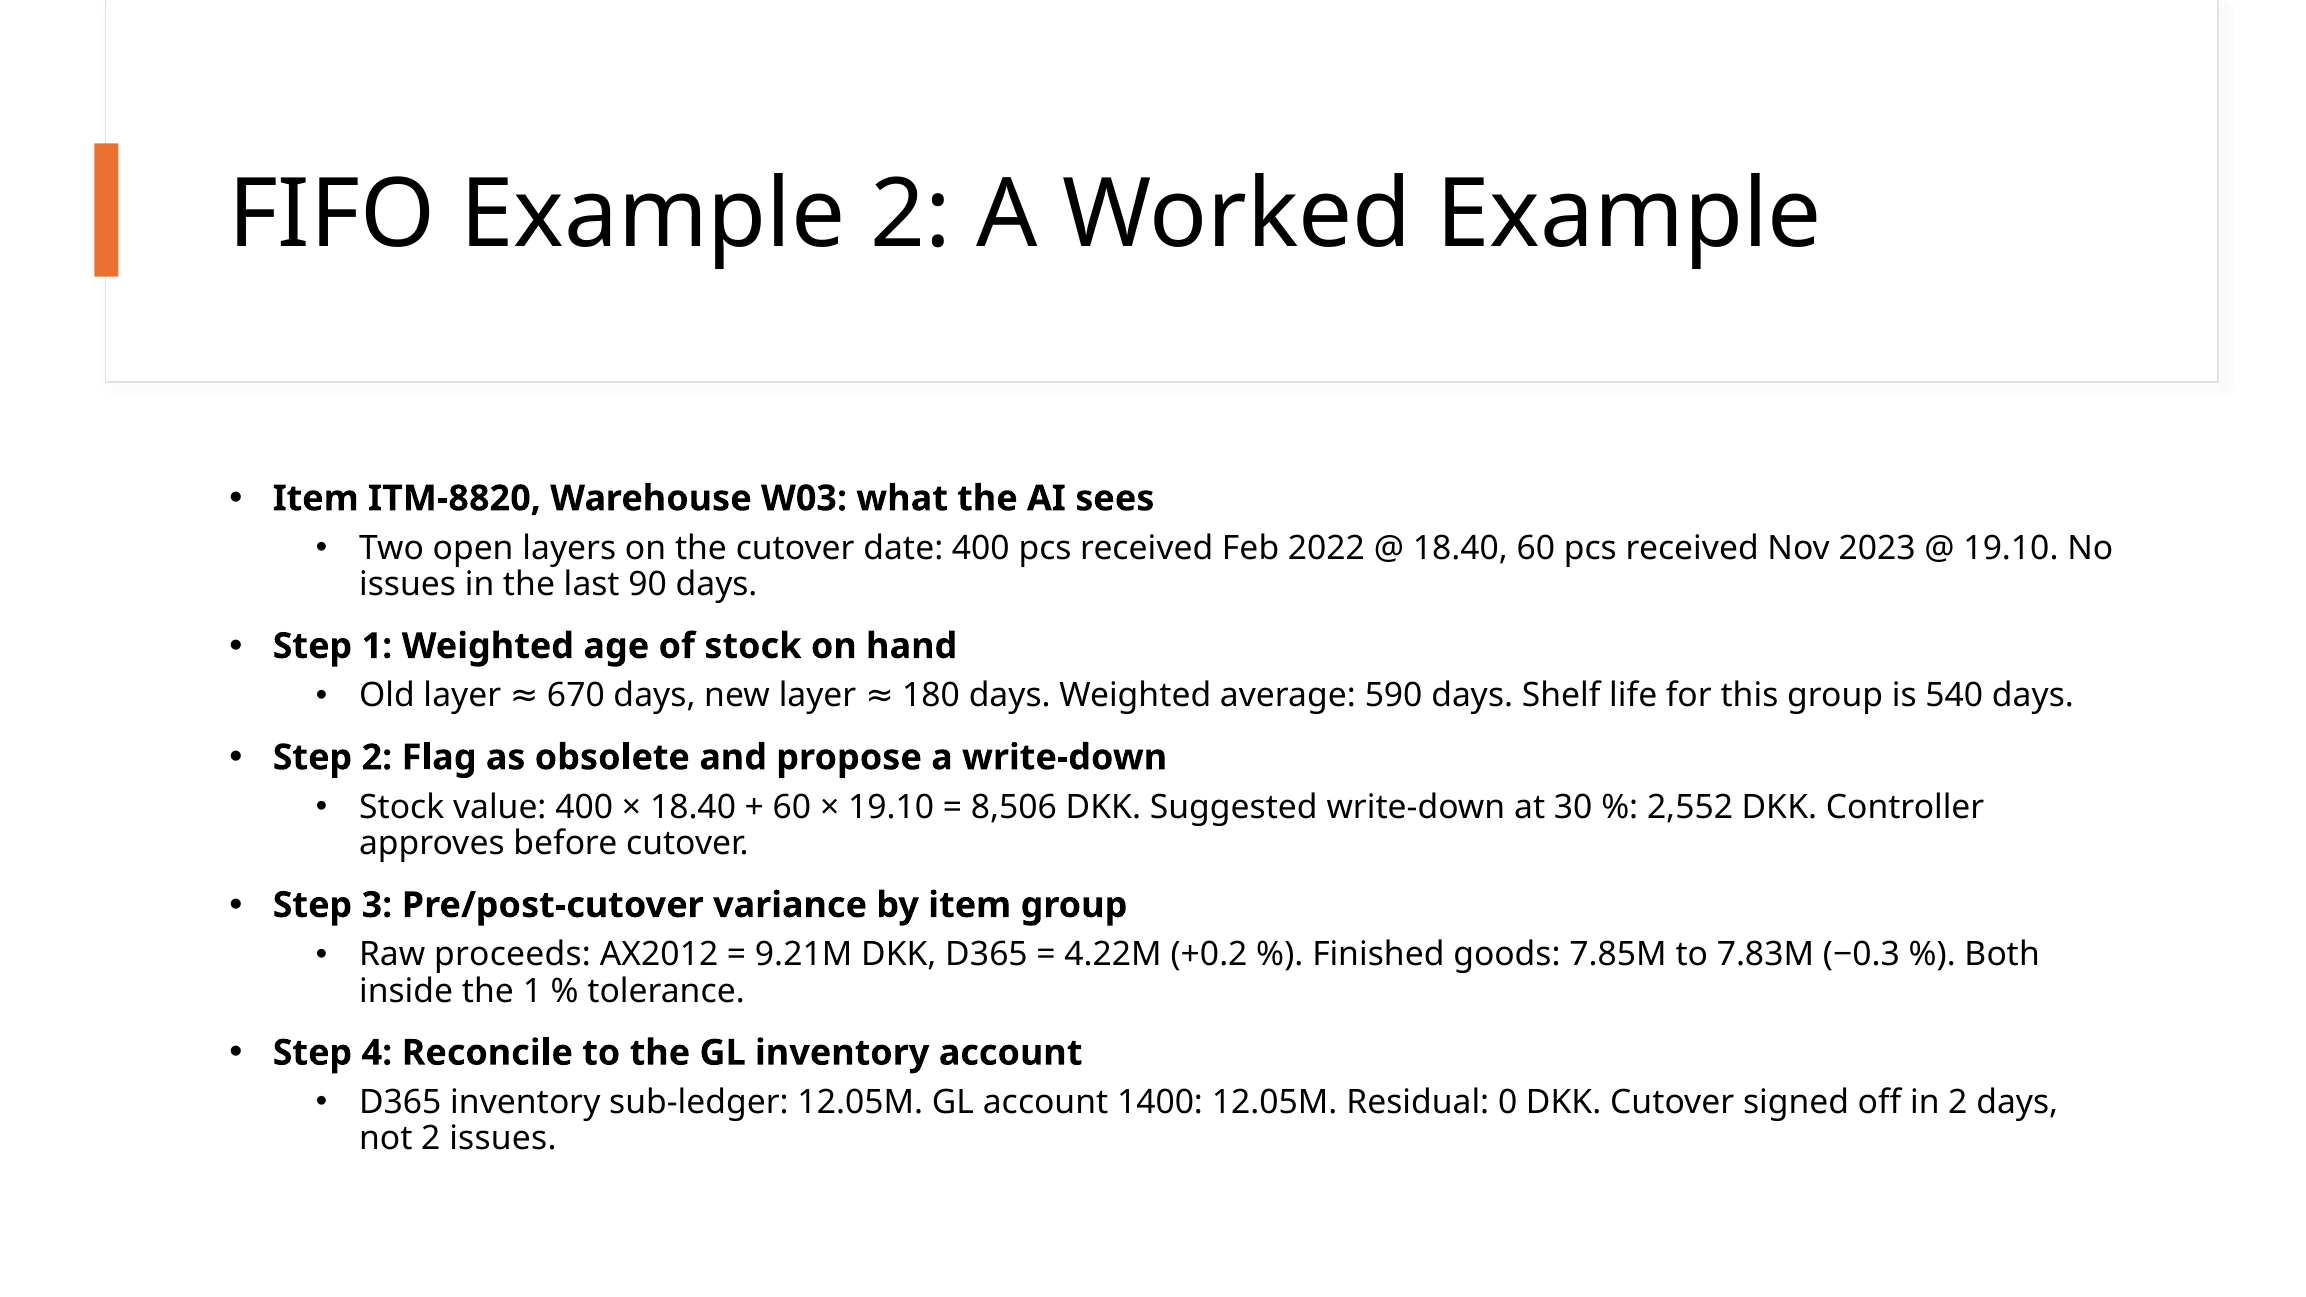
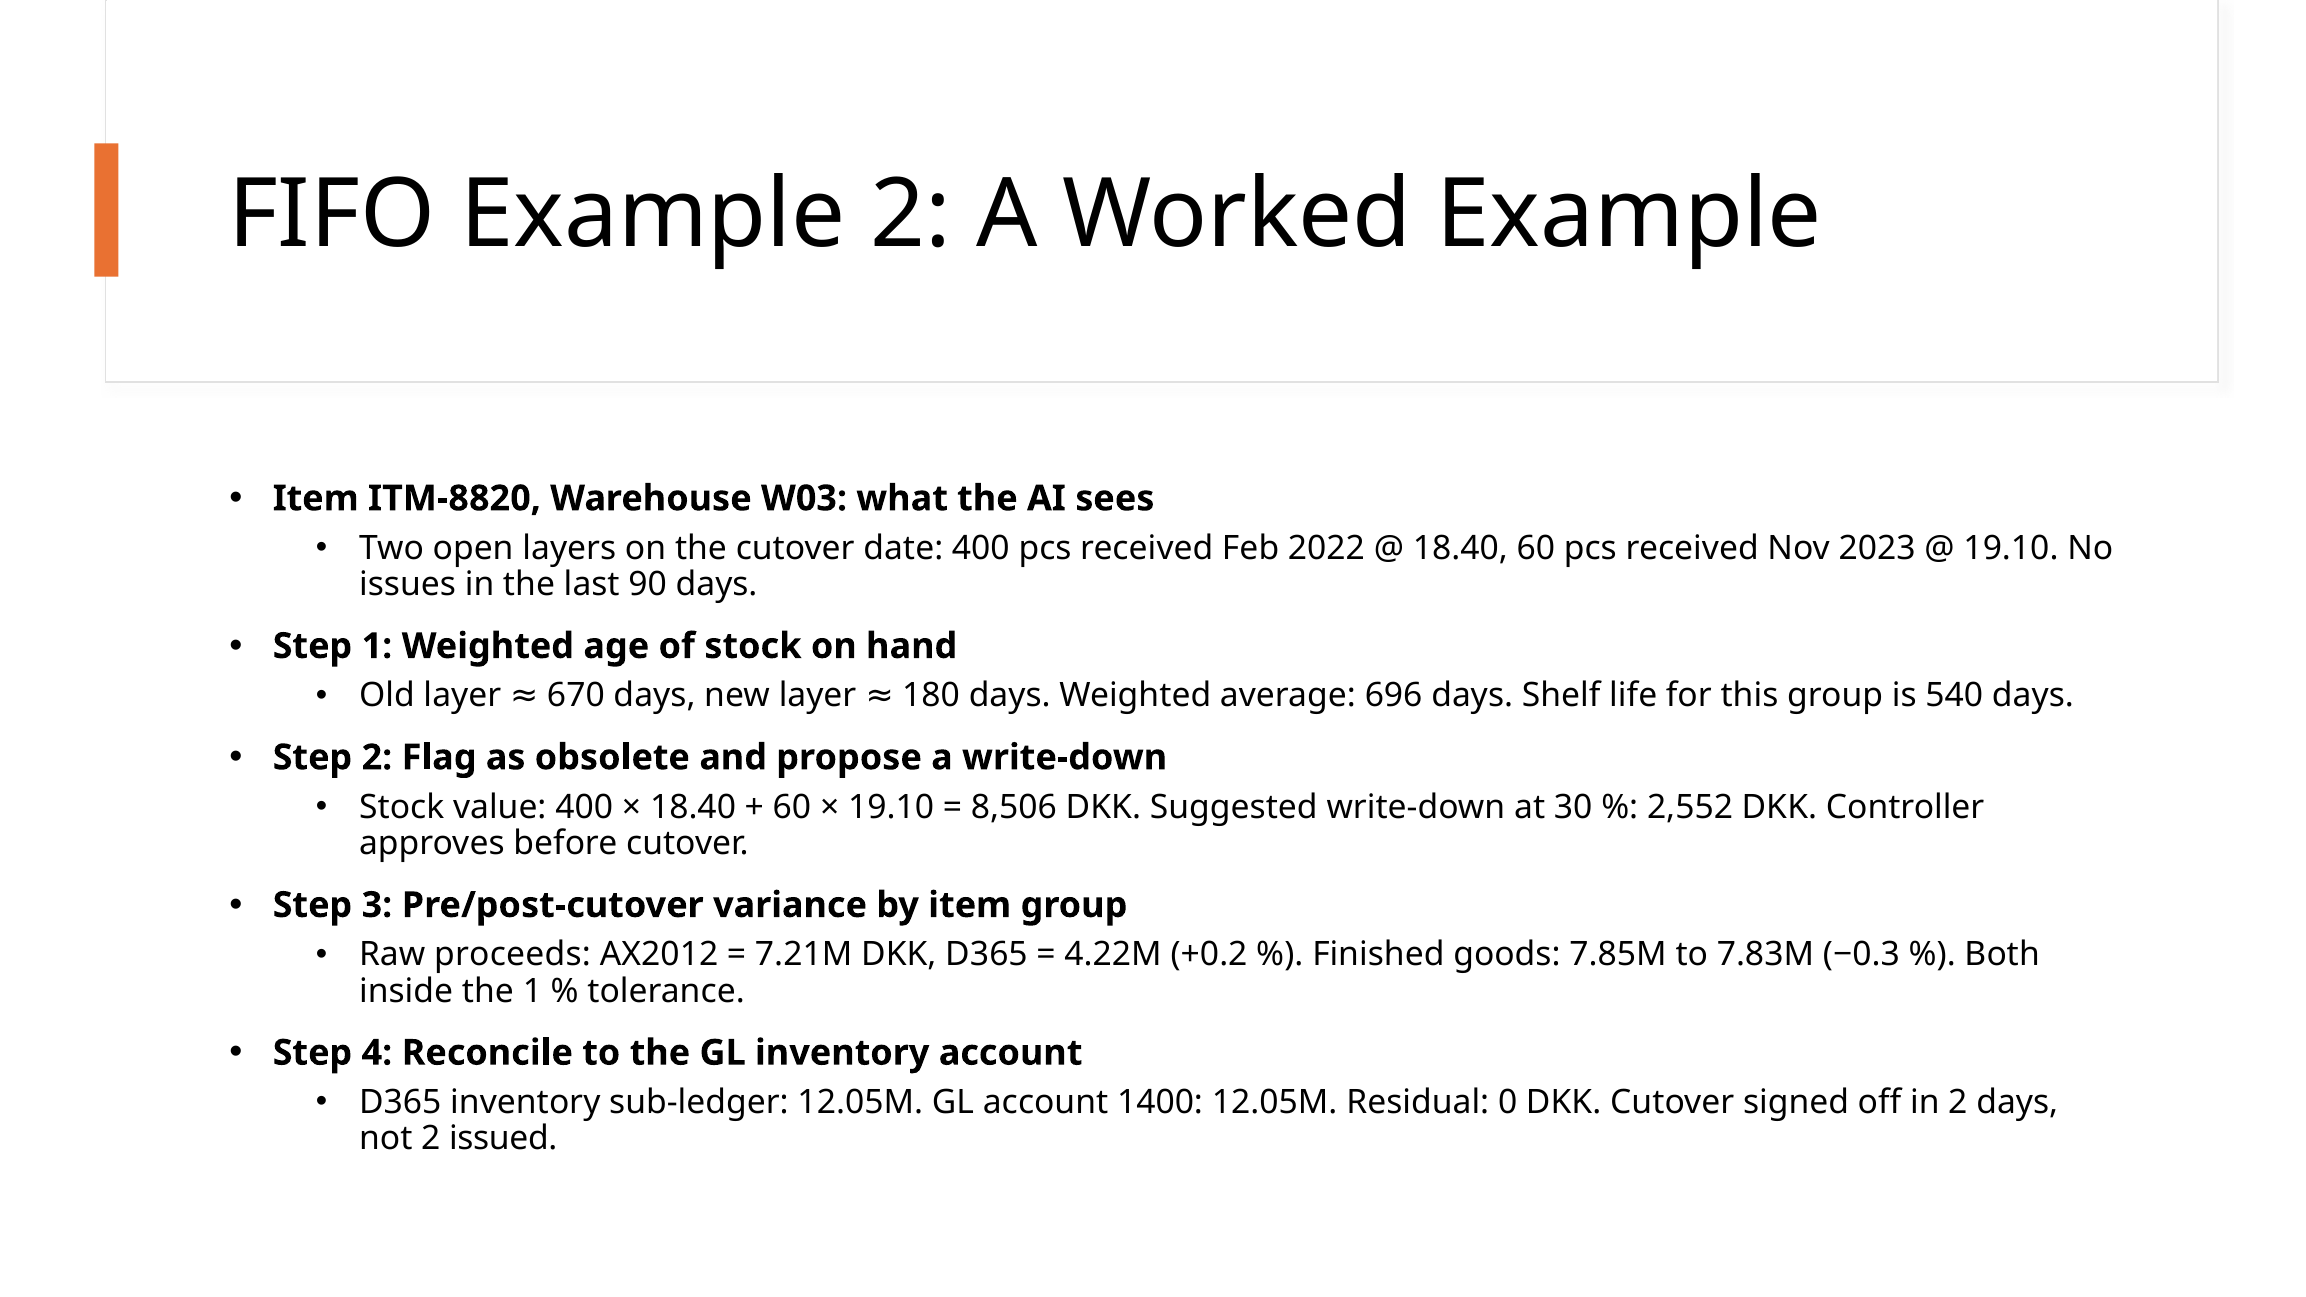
590: 590 -> 696 (1394, 696)
9.21M: 9.21M -> 7.21M (804, 955)
2 issues: issues -> issued (503, 1139)
